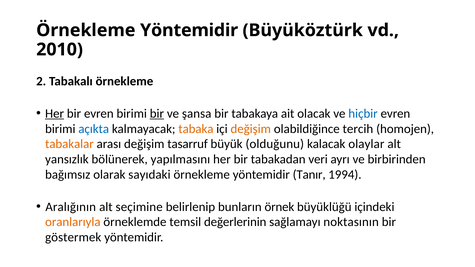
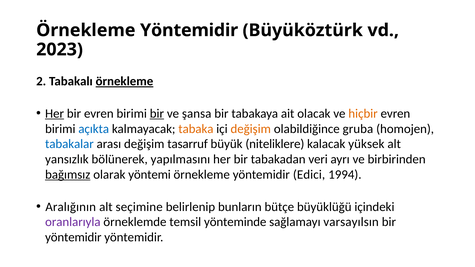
2010: 2010 -> 2023 (60, 50)
örnekleme underline: none -> present (124, 81)
hiçbir colour: blue -> orange (363, 114)
tercih: tercih -> gruba (358, 129)
tabakalar colour: orange -> blue (69, 144)
olduğunu: olduğunu -> niteliklere (275, 144)
olaylar: olaylar -> yüksek (366, 144)
bağımsız underline: none -> present (68, 175)
sayıdaki: sayıdaki -> yöntemi (150, 175)
Tanır: Tanır -> Edici (309, 175)
örnek: örnek -> bütçe (279, 207)
oranlarıyla colour: orange -> purple (73, 222)
değerlerinin: değerlerinin -> yönteminde (235, 222)
noktasının: noktasının -> varsayılsın (351, 222)
göstermek: göstermek -> yöntemidir (73, 237)
